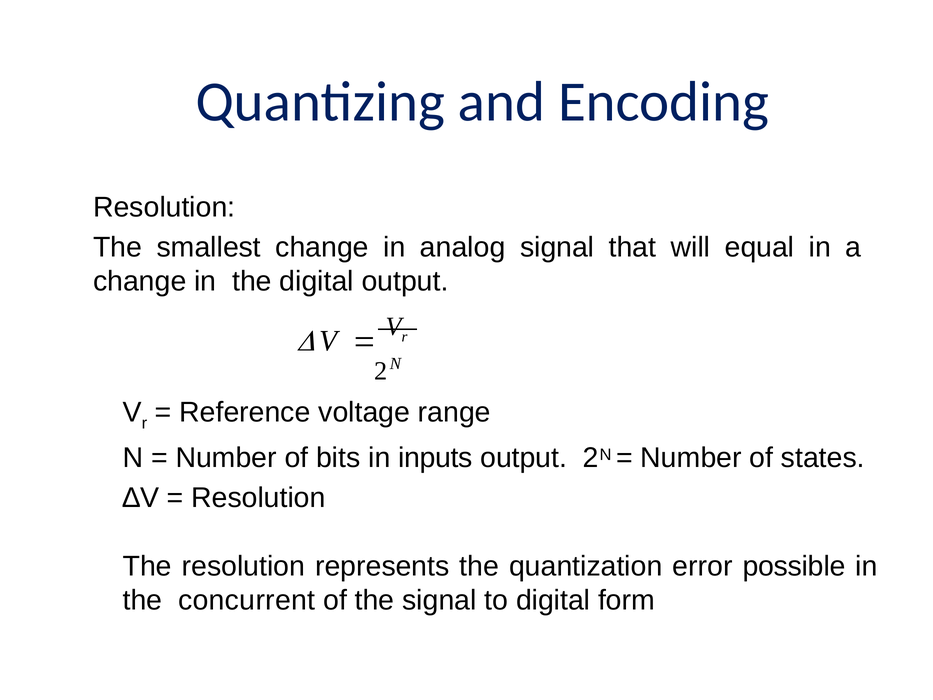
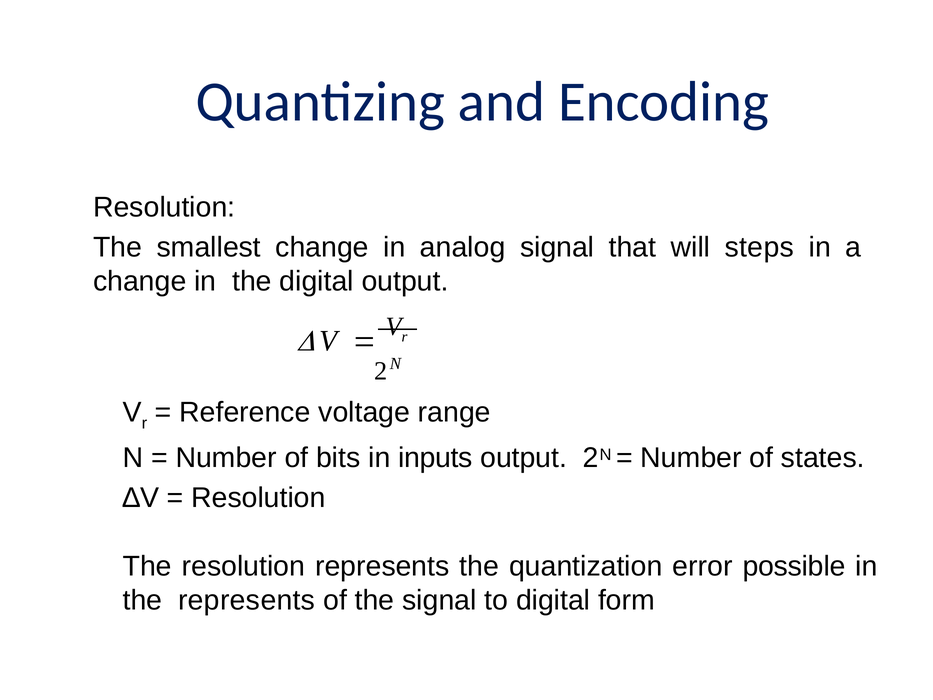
equal: equal -> steps (759, 247)
the concurrent: concurrent -> represents (247, 600)
